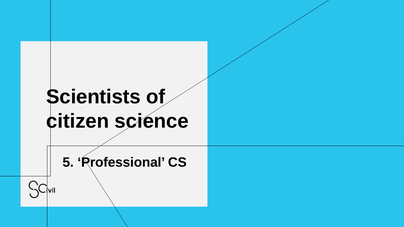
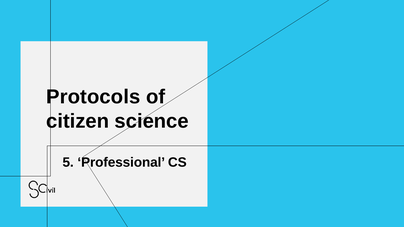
Scientists: Scientists -> Protocols (93, 97)
